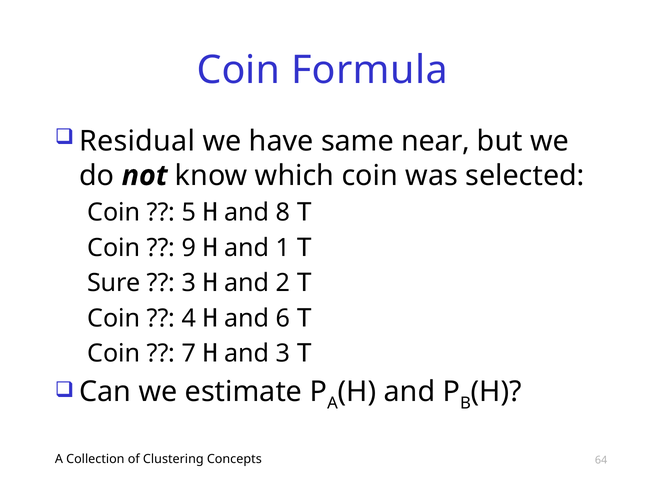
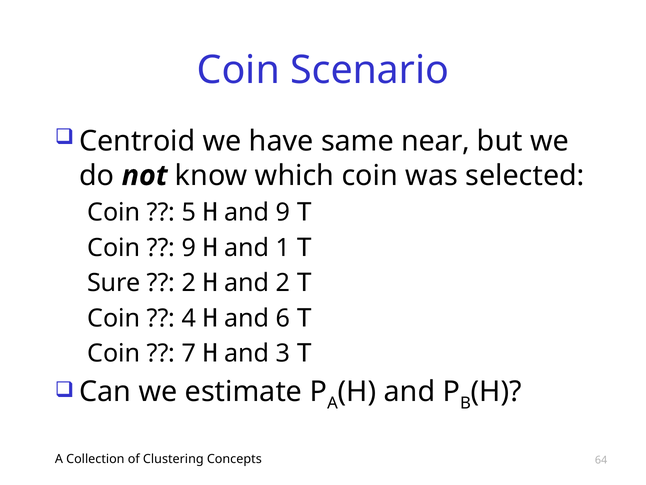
Formula: Formula -> Scenario (370, 70)
Residual: Residual -> Centroid (137, 141)
and 8: 8 -> 9 (283, 212)
3: 3 -> 2 (189, 283)
